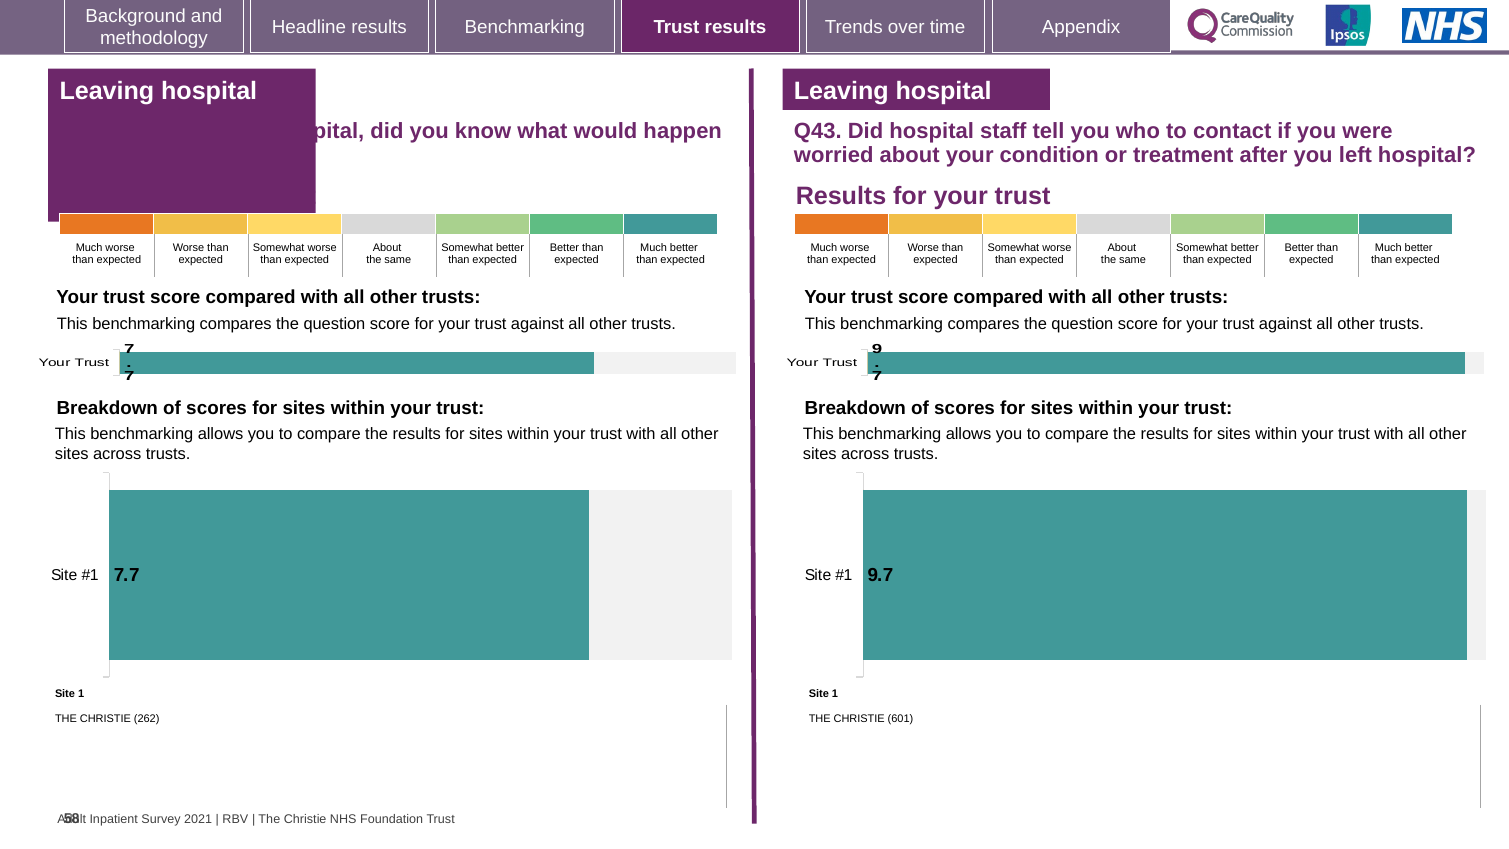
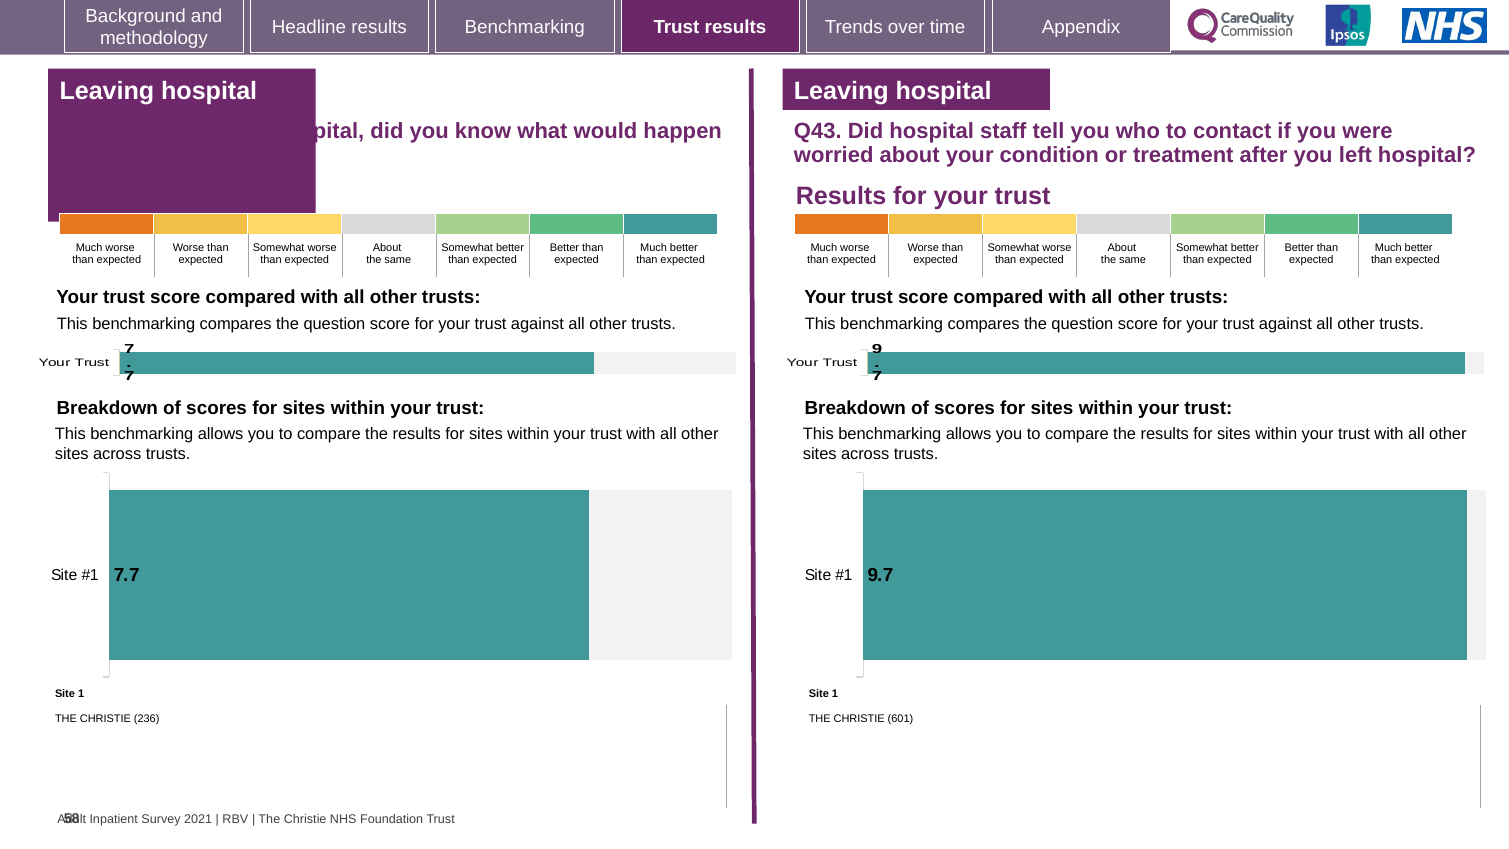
262: 262 -> 236 (147, 719)
